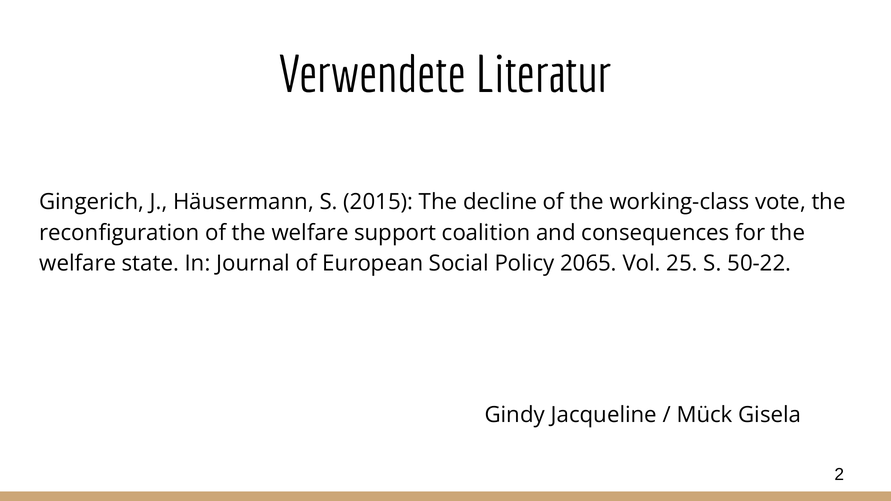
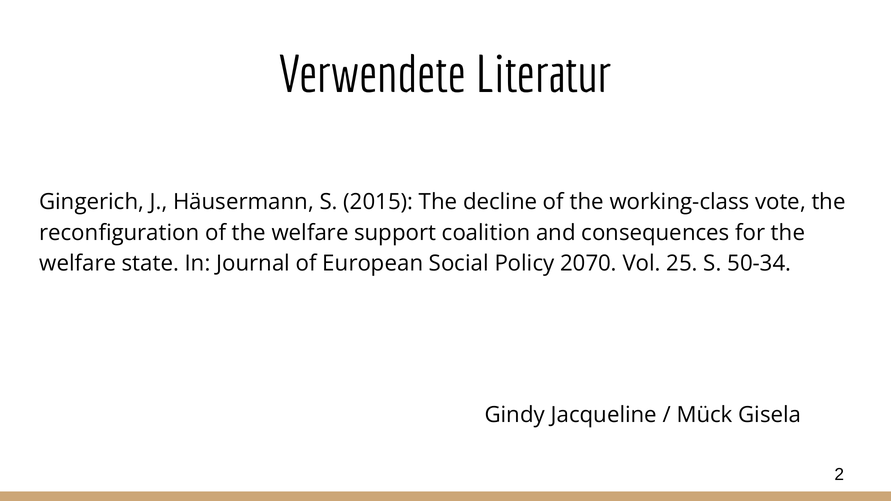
2065: 2065 -> 2070 (588, 264)
50-22: 50-22 -> 50-34 (759, 264)
